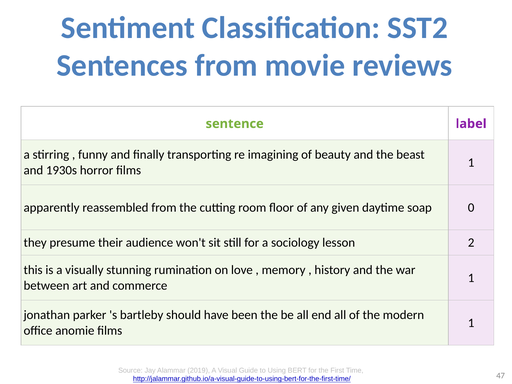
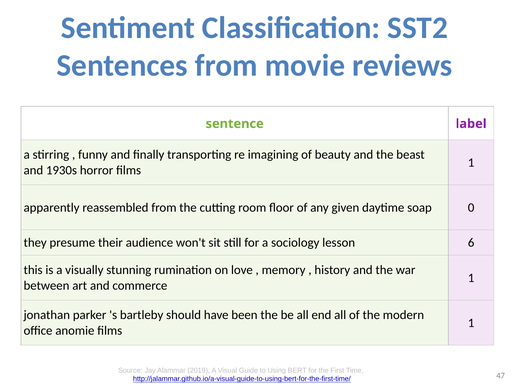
2: 2 -> 6 (471, 243)
